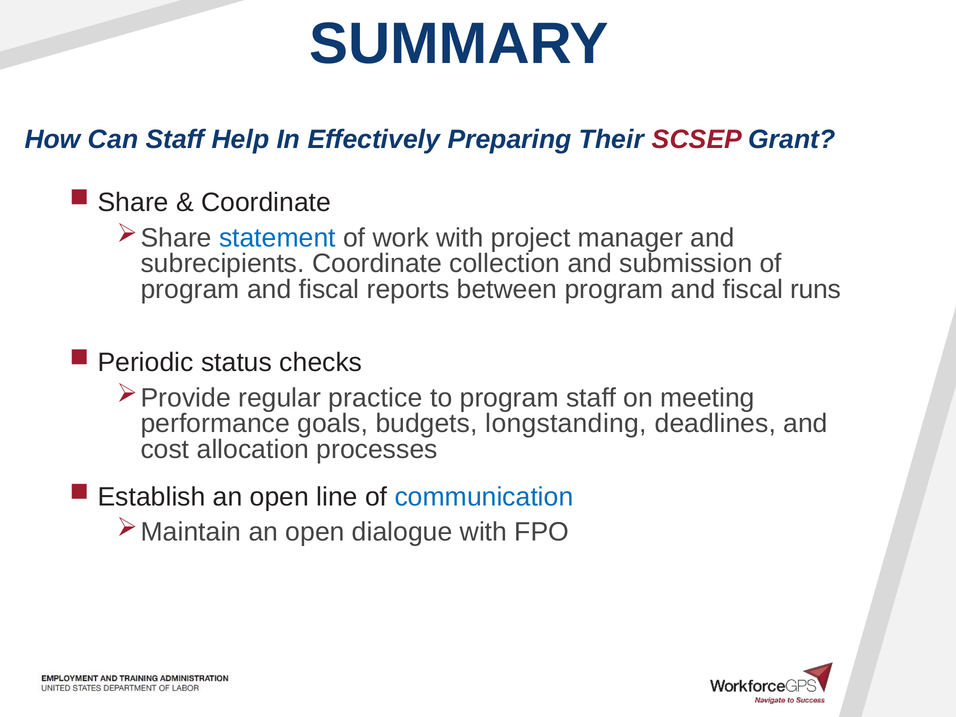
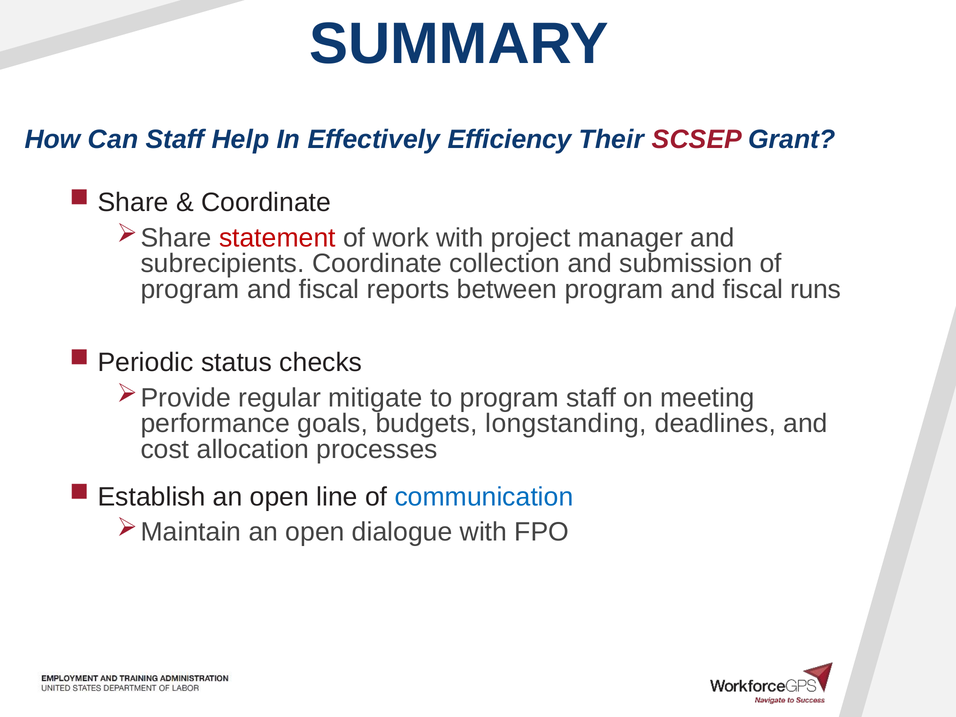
Preparing: Preparing -> Efficiency (510, 140)
statement colour: blue -> red (277, 238)
practice: practice -> mitigate (375, 398)
